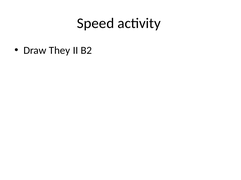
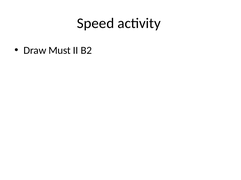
They: They -> Must (60, 51)
